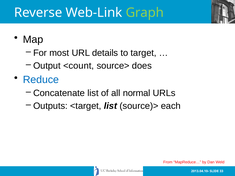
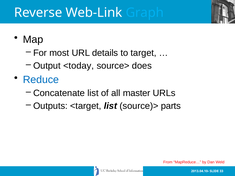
Graph colour: light green -> light blue (145, 13)
<count: <count -> <today (79, 66)
normal: normal -> master (137, 93)
each: each -> parts (171, 106)
